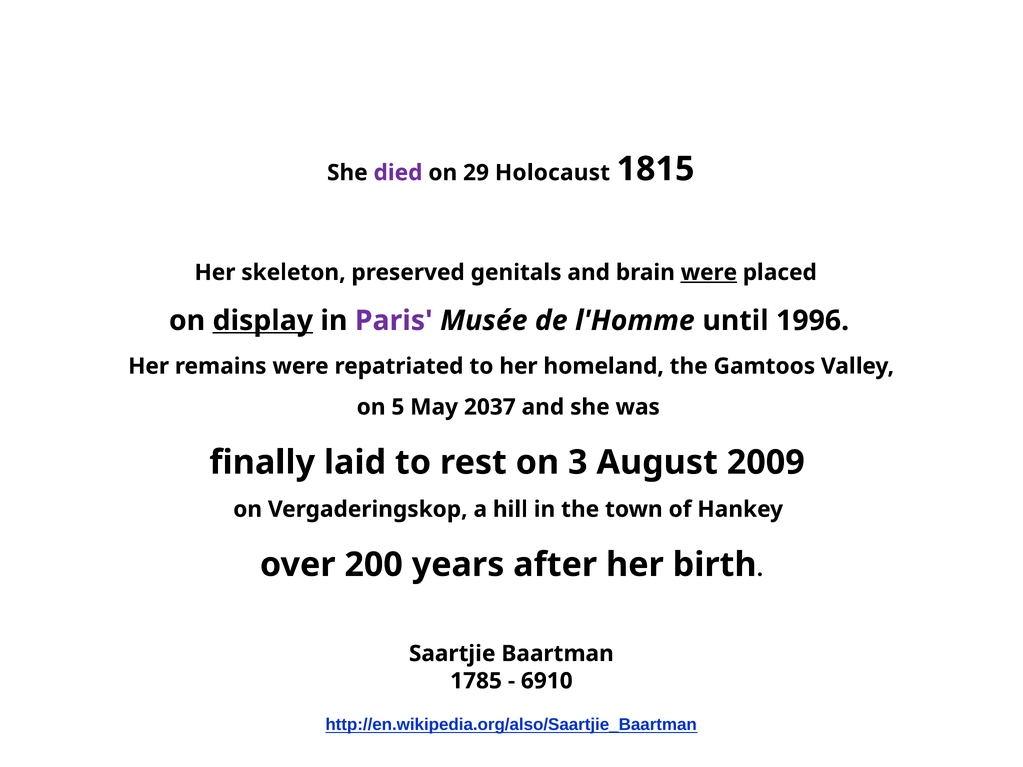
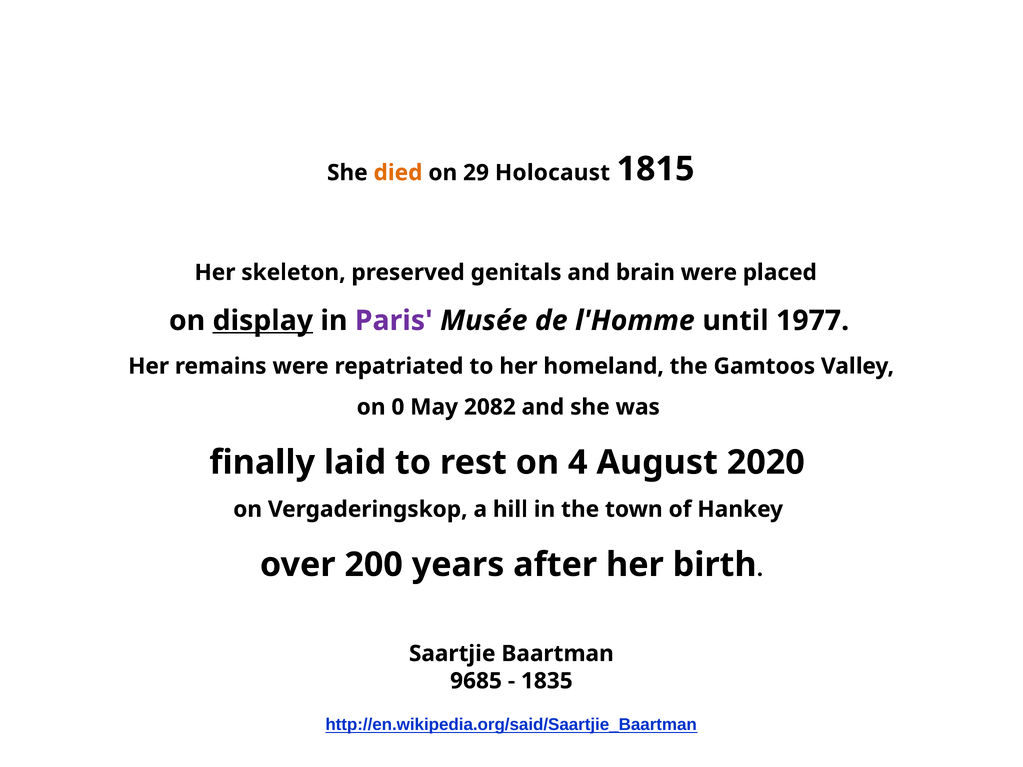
died colour: purple -> orange (398, 173)
were underline: present -> none (709, 273)
1996: 1996 -> 1977 (813, 321)
5: 5 -> 0 (398, 407)
2037: 2037 -> 2082 (490, 407)
3: 3 -> 4 (578, 463)
2009: 2009 -> 2020 (766, 463)
1785: 1785 -> 9685 (476, 681)
6910: 6910 -> 1835 (547, 681)
http://en.wikipedia.org/also/Saartjie_Baartman: http://en.wikipedia.org/also/Saartjie_Baartman -> http://en.wikipedia.org/said/Saartjie_Baartman (511, 725)
